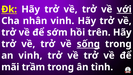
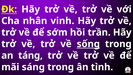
với underline: present -> none (124, 9)
trên: trên -> trần (99, 32)
an vinh: vinh -> táng (30, 55)
trầm: trầm -> sáng (33, 67)
